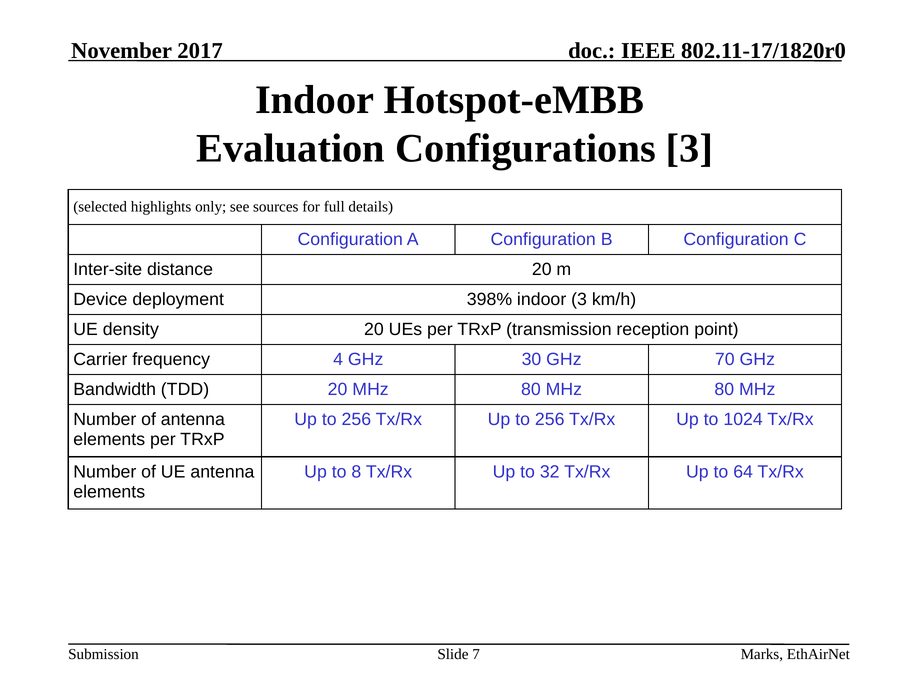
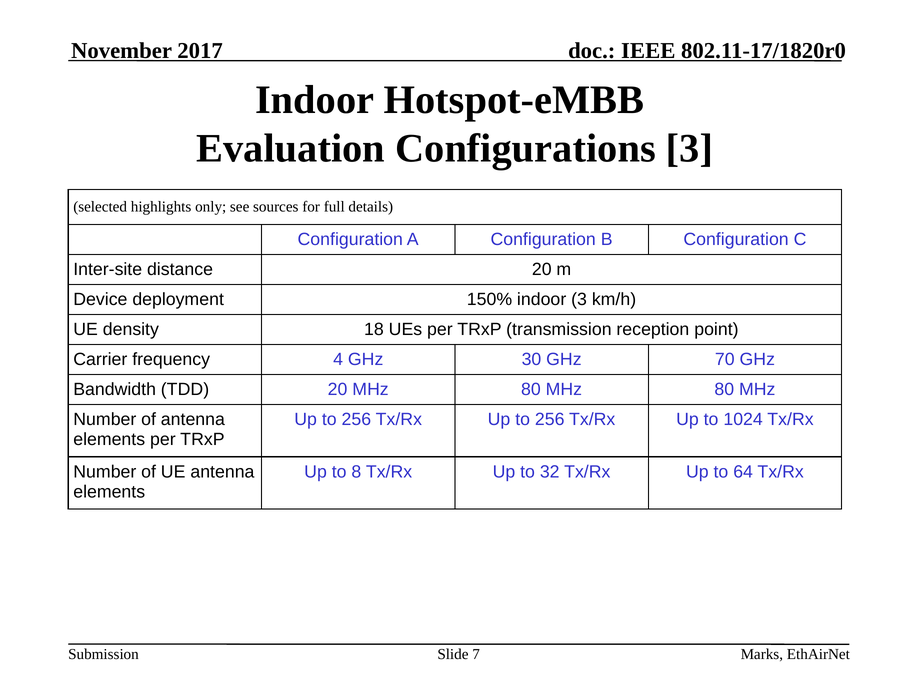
398%: 398% -> 150% (489, 300)
density 20: 20 -> 18 (374, 330)
